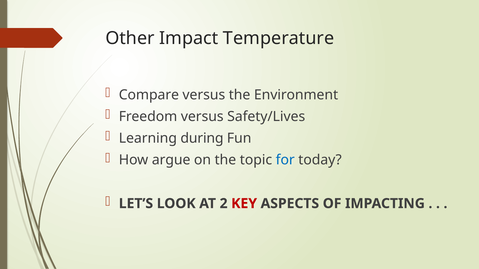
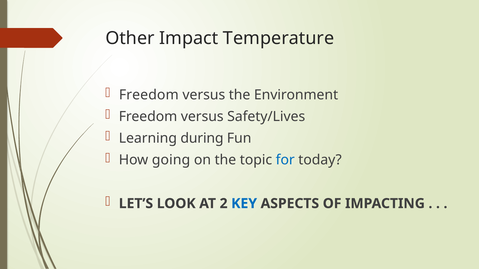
Compare: Compare -> Freedom (149, 95)
argue: argue -> going (171, 160)
KEY colour: red -> blue (244, 204)
